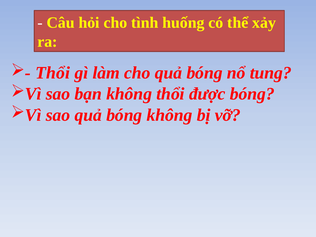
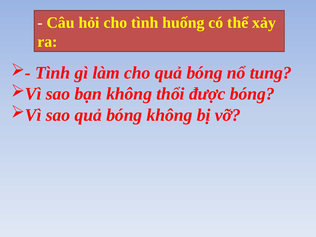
Thổi: Thổi -> Tình (53, 73)
